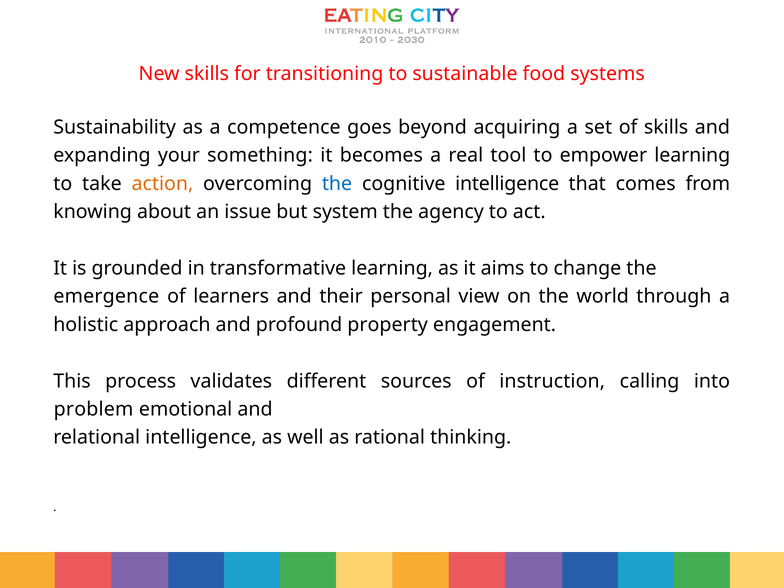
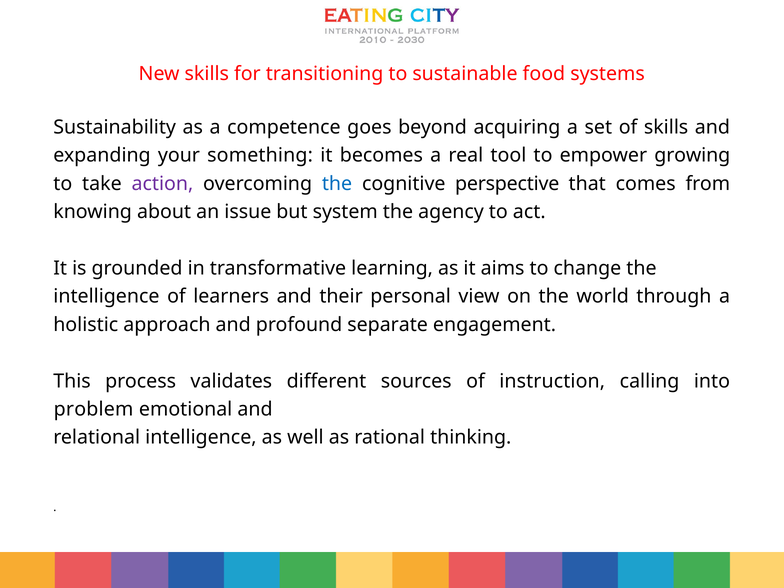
empower learning: learning -> growing (692, 155)
action colour: orange -> purple (162, 184)
cognitive intelligence: intelligence -> perspective (507, 184)
emergence: emergence -> intelligence (106, 296)
property: property -> separate (388, 325)
